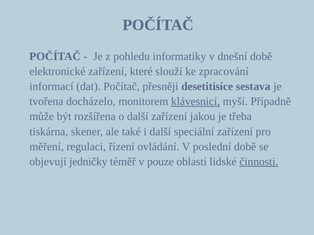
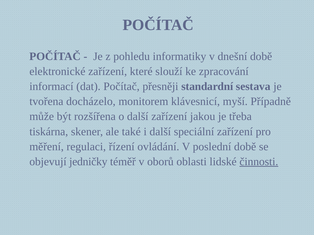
desetitisíce: desetitisíce -> standardní (207, 87)
klávesnicí underline: present -> none (196, 102)
pouze: pouze -> oborů (160, 162)
